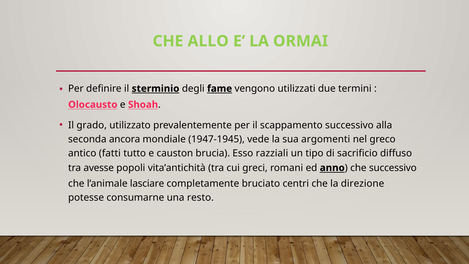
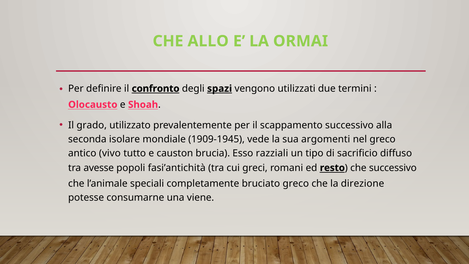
sterminio: sterminio -> confronto (156, 89)
fame: fame -> spazi (220, 89)
ancora: ancora -> isolare (125, 139)
1947-1945: 1947-1945 -> 1909-1945 (217, 139)
fatti: fatti -> vivo (110, 153)
vita’antichità: vita’antichità -> fasi’antichità (177, 168)
anno: anno -> resto (332, 168)
lasciare: lasciare -> speciali (147, 183)
bruciato centri: centri -> greco (296, 183)
resto: resto -> viene (201, 197)
